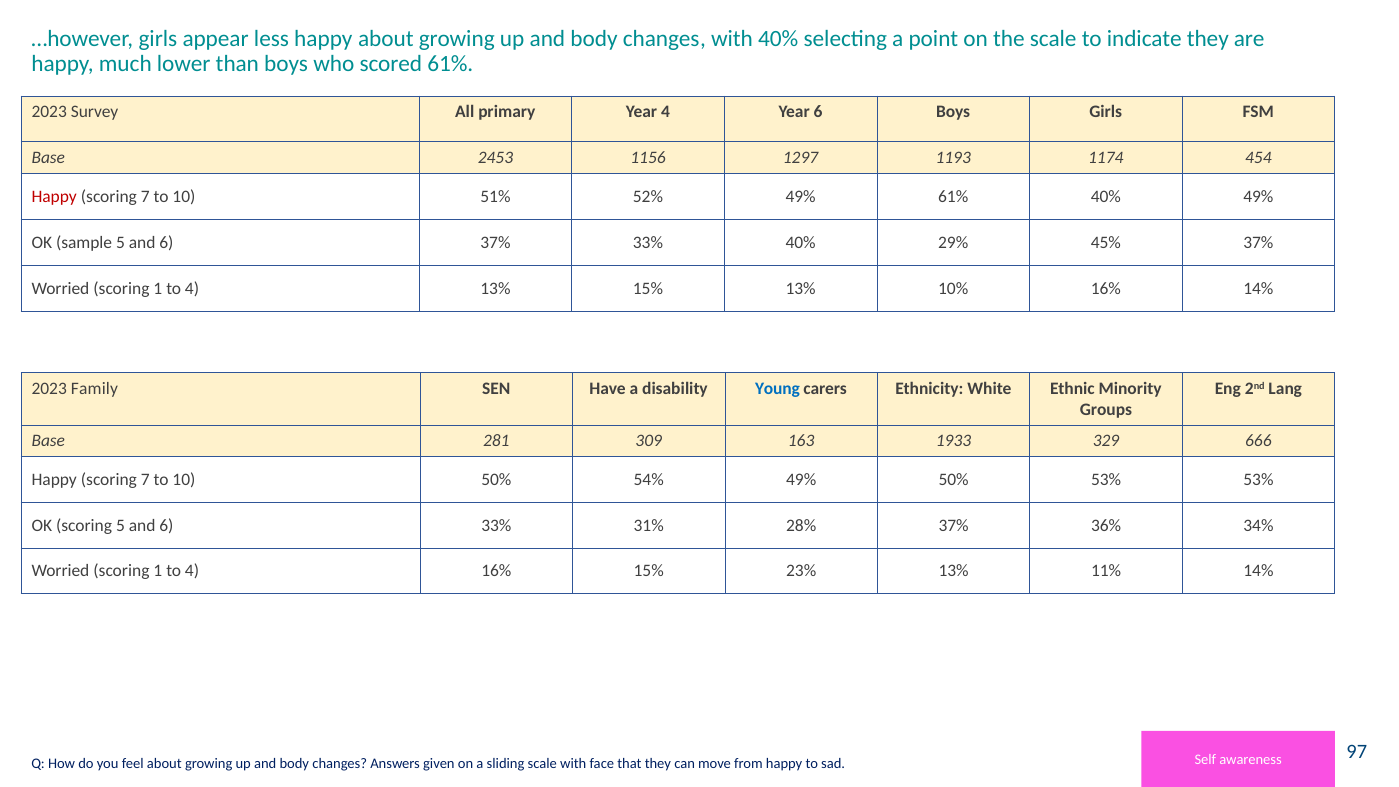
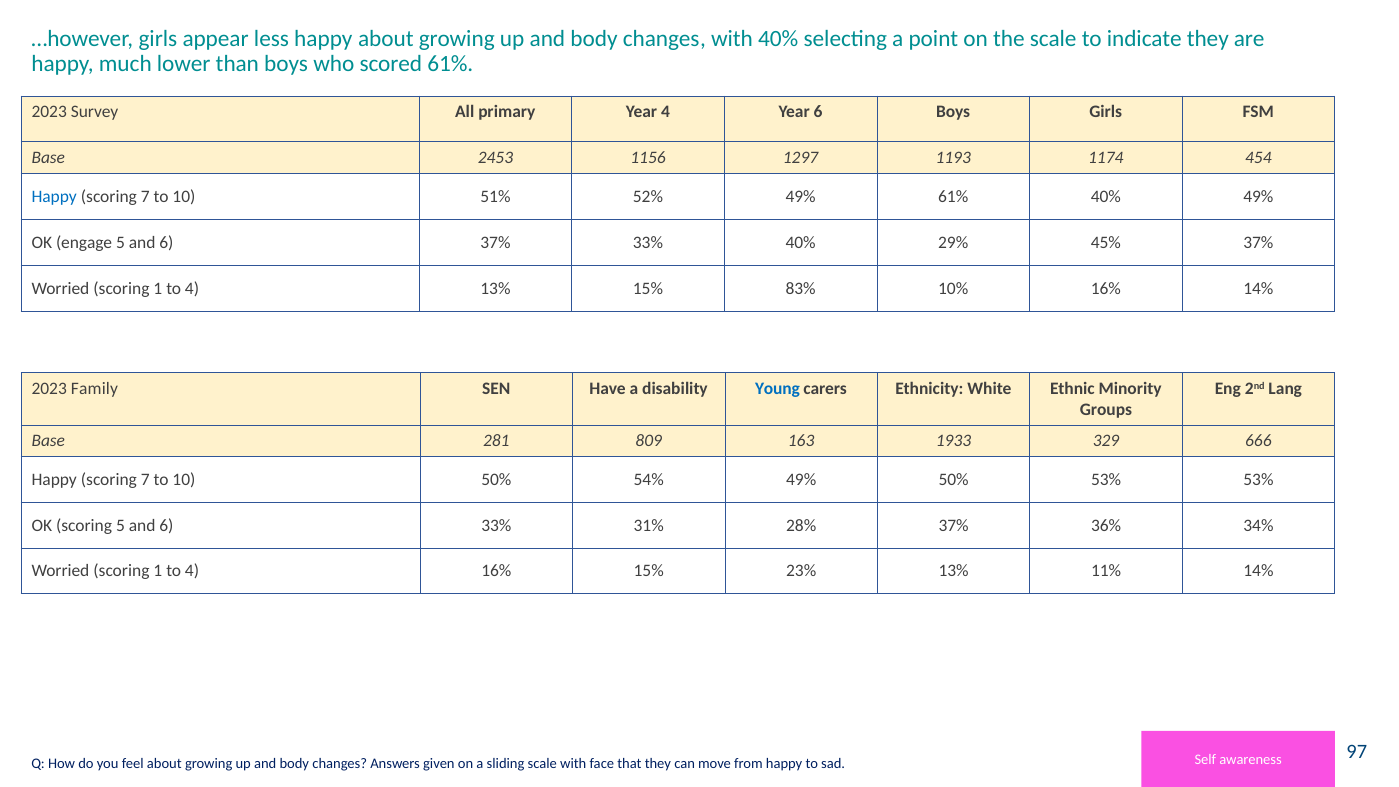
Happy colour: red -> blue (54, 196)
sample: sample -> engage (84, 242)
15% 13%: 13% -> 83% (801, 288)
309: 309 -> 809 (649, 441)
